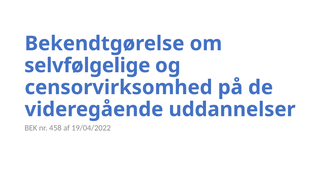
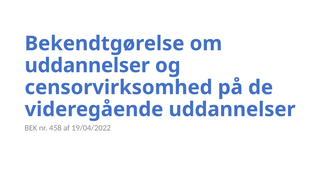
selvfølgelige: selvfølgelige -> uddannelser (87, 65)
